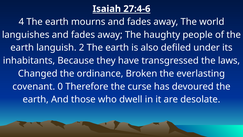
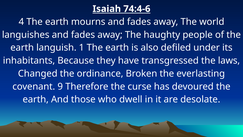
27:4-6: 27:4-6 -> 74:4-6 (137, 9)
2: 2 -> 1 (82, 48)
0: 0 -> 9 (60, 86)
